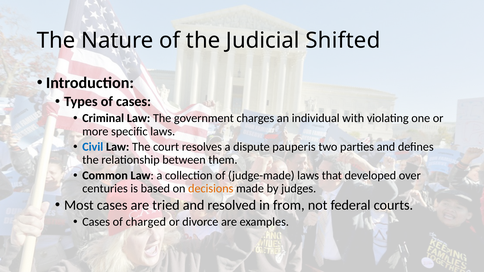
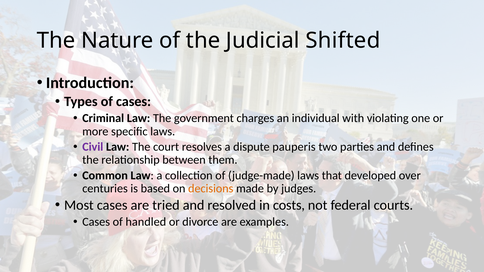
Civil colour: blue -> purple (93, 147)
from: from -> costs (289, 205)
charged: charged -> handled (146, 222)
